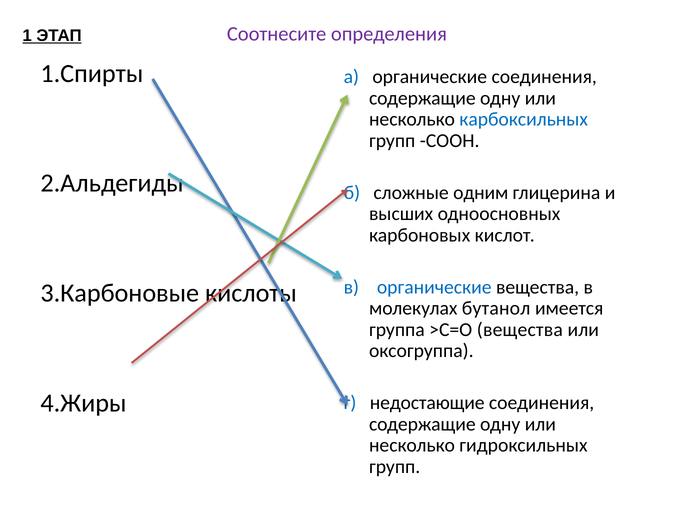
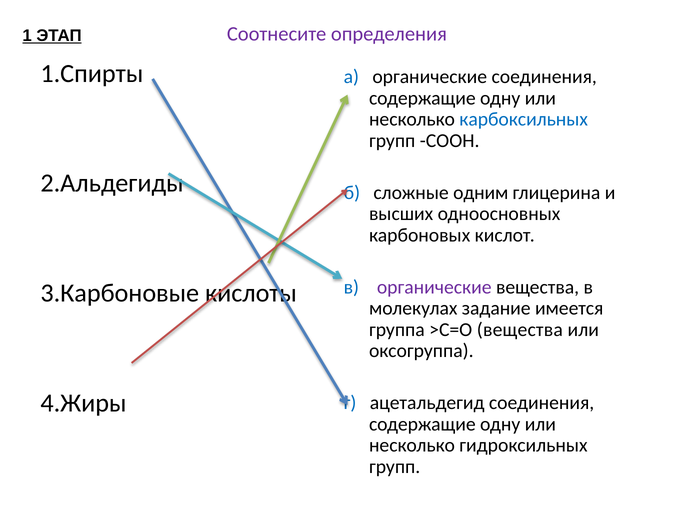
органические colour: blue -> purple (434, 288)
бутанол: бутанол -> задание (496, 309)
недостающие: недостающие -> ацетальдегид (427, 403)
